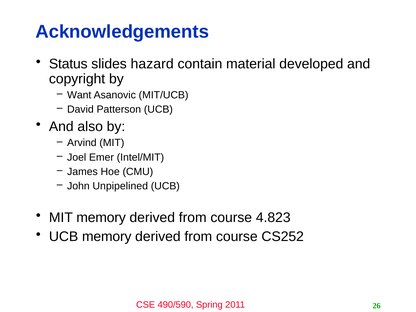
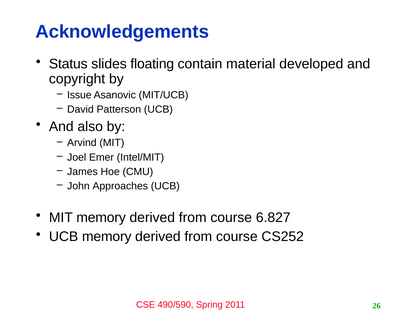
hazard: hazard -> floating (152, 64)
Want: Want -> Issue (79, 95)
Unpipelined: Unpipelined -> Approaches (120, 186)
4.823: 4.823 -> 6.827 (273, 218)
